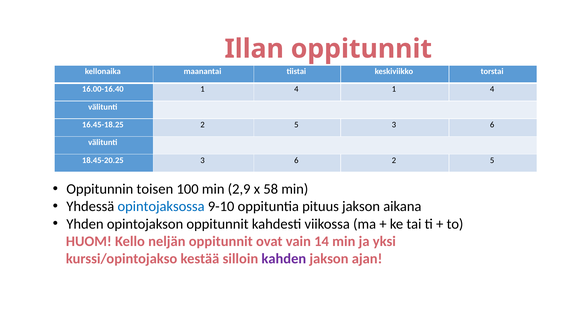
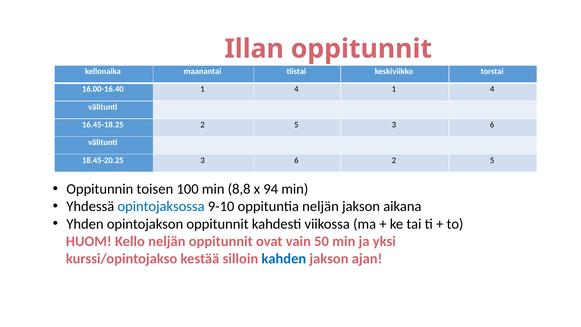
2,9: 2,9 -> 8,8 (239, 189)
58: 58 -> 94 (271, 189)
oppituntia pituus: pituus -> neljän (321, 206)
14: 14 -> 50 (322, 241)
kahden colour: purple -> blue (284, 259)
